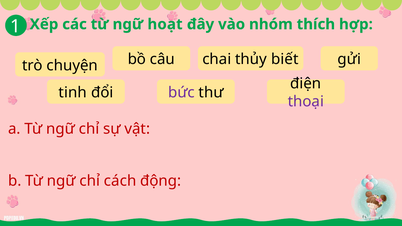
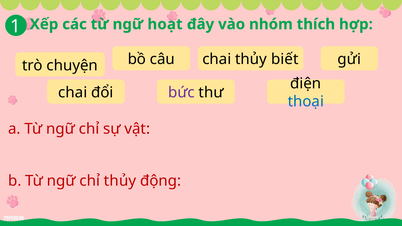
tinh: tinh -> chai (73, 93)
thoại colour: purple -> blue (306, 102)
chỉ cách: cách -> thủy (120, 181)
